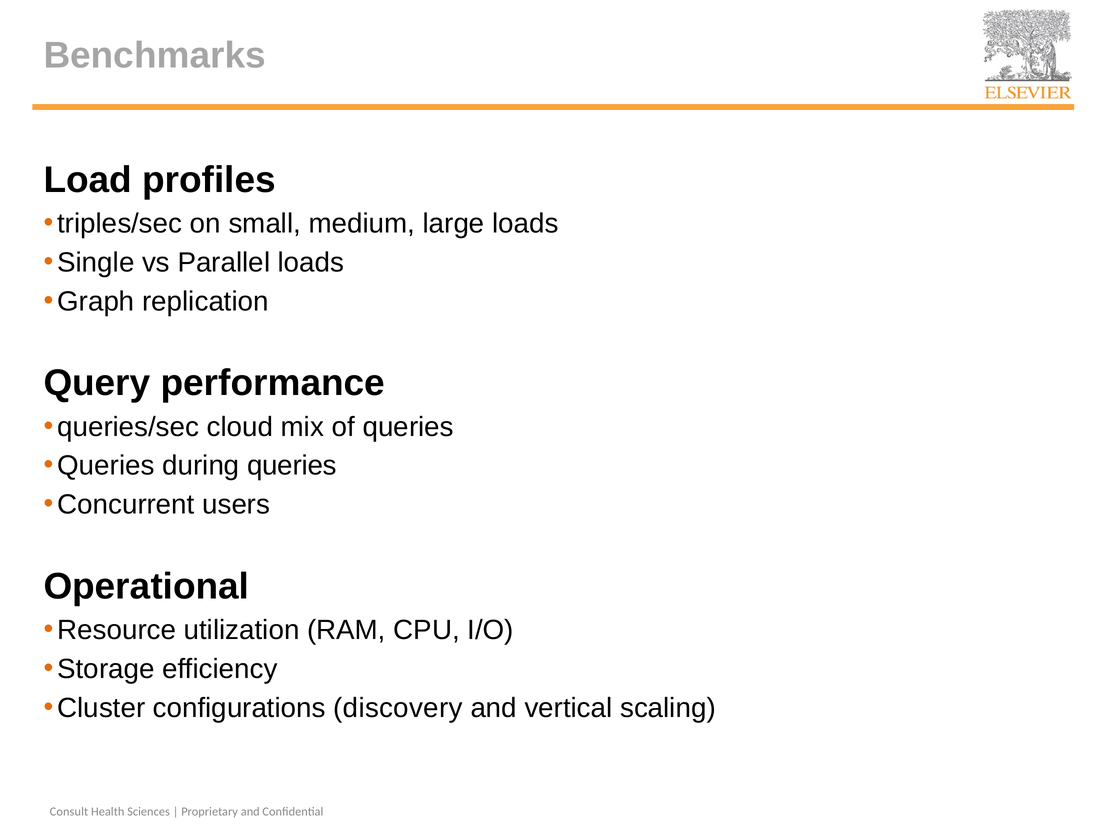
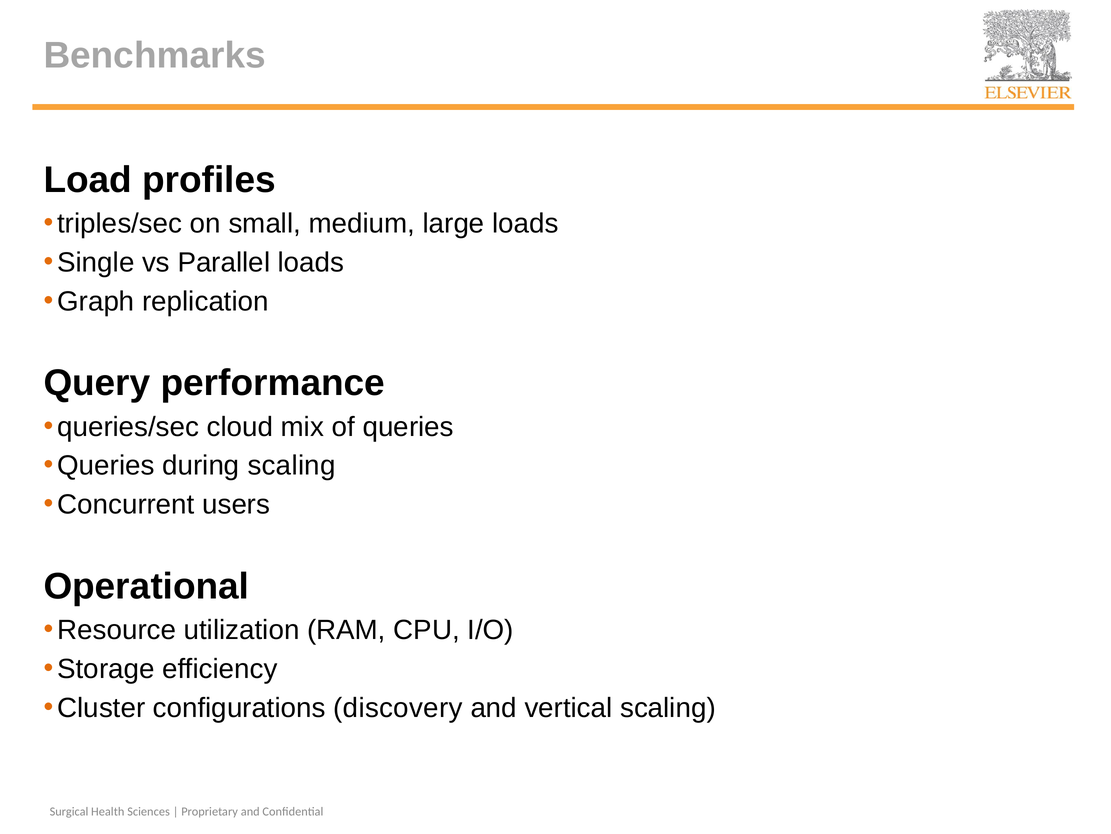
during queries: queries -> scaling (292, 465)
Consult: Consult -> Surgical (69, 811)
